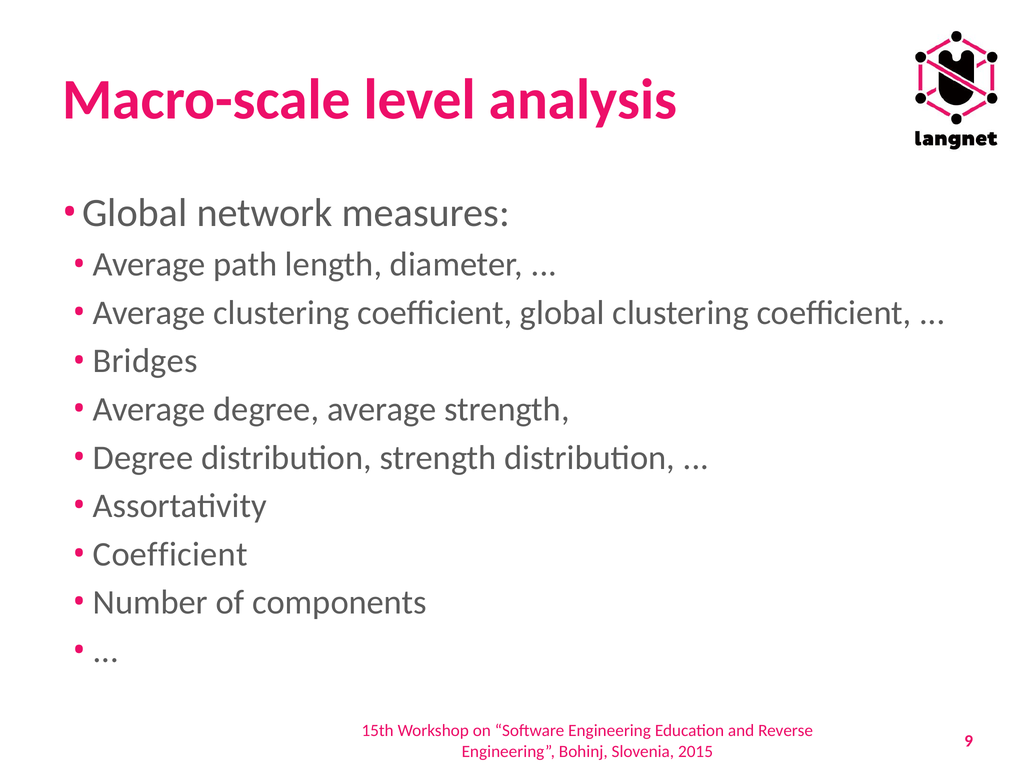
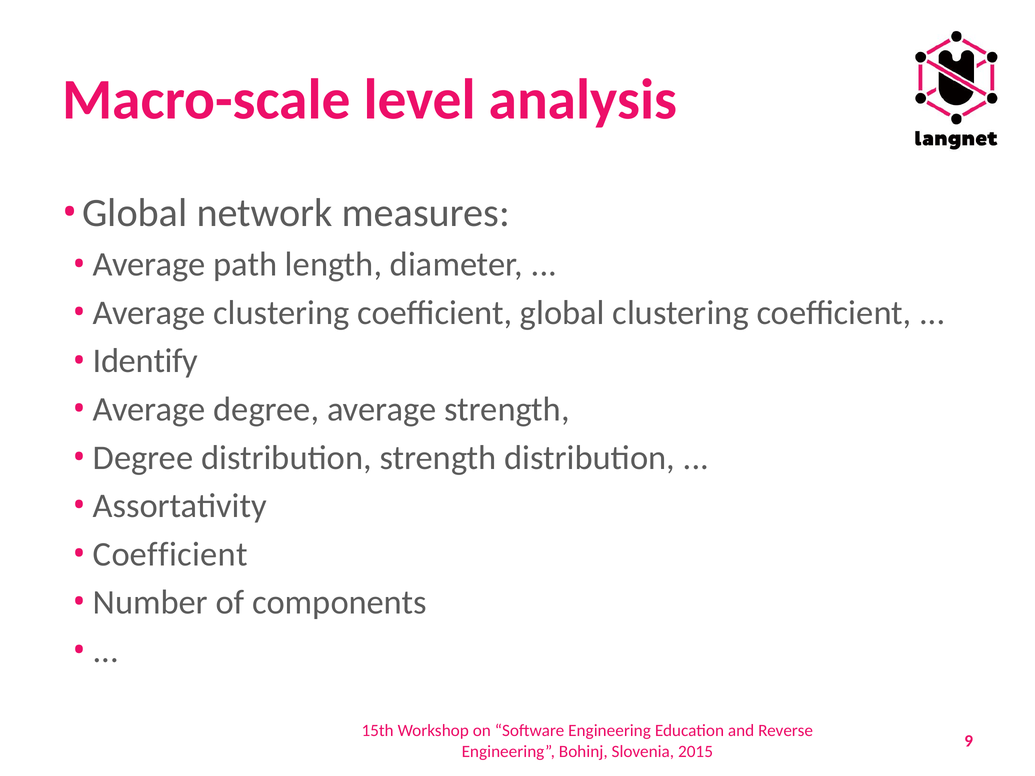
Bridges: Bridges -> Identify (145, 361)
